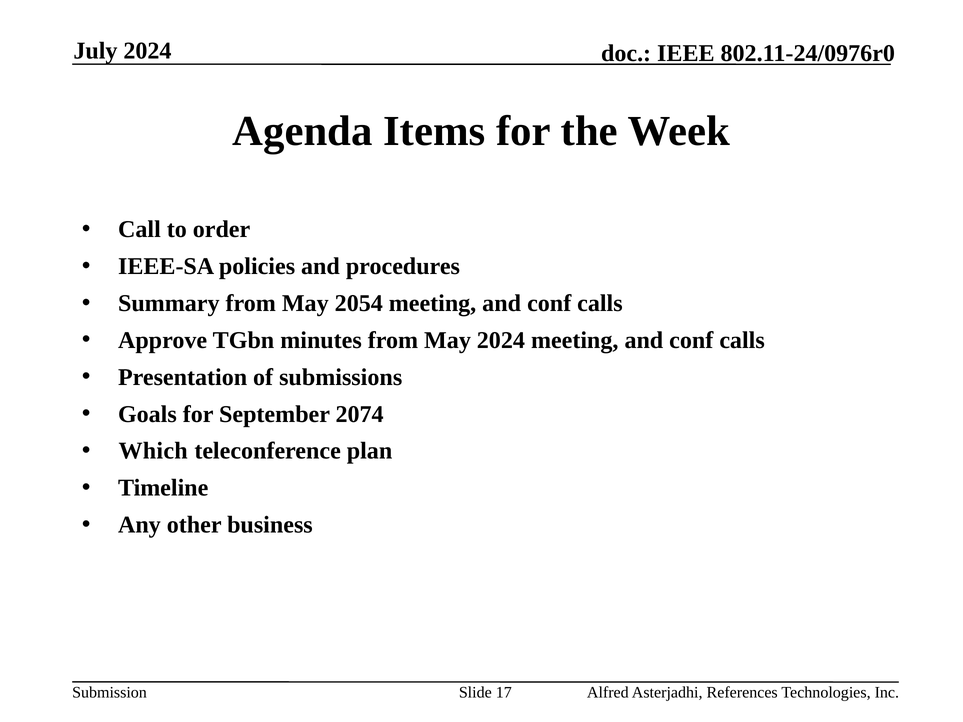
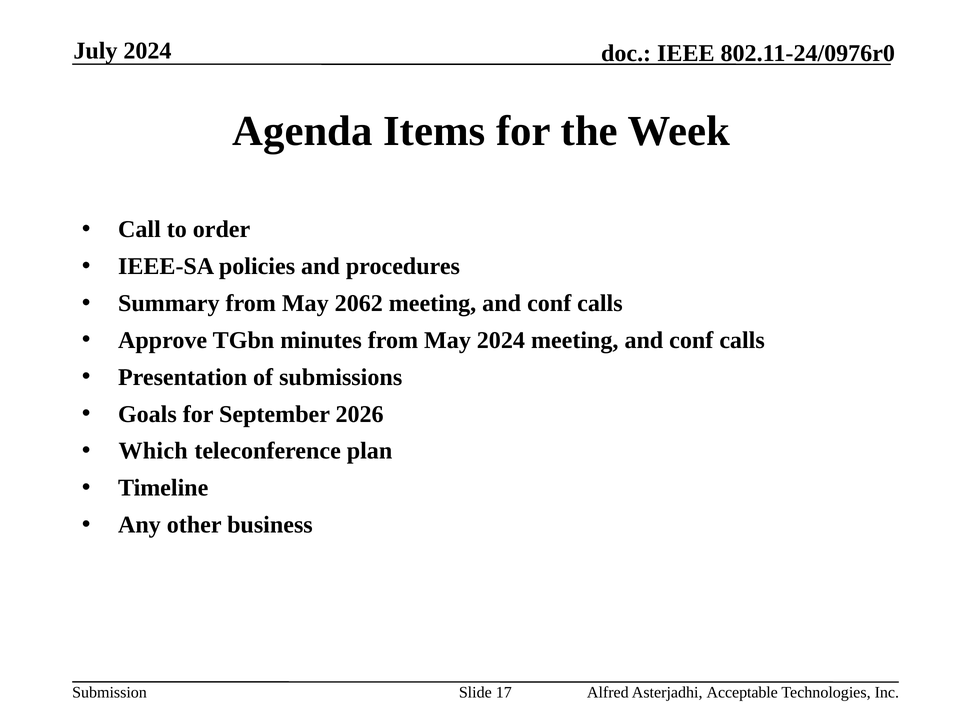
2054: 2054 -> 2062 (359, 303)
2074: 2074 -> 2026 (360, 414)
References: References -> Acceptable (742, 693)
